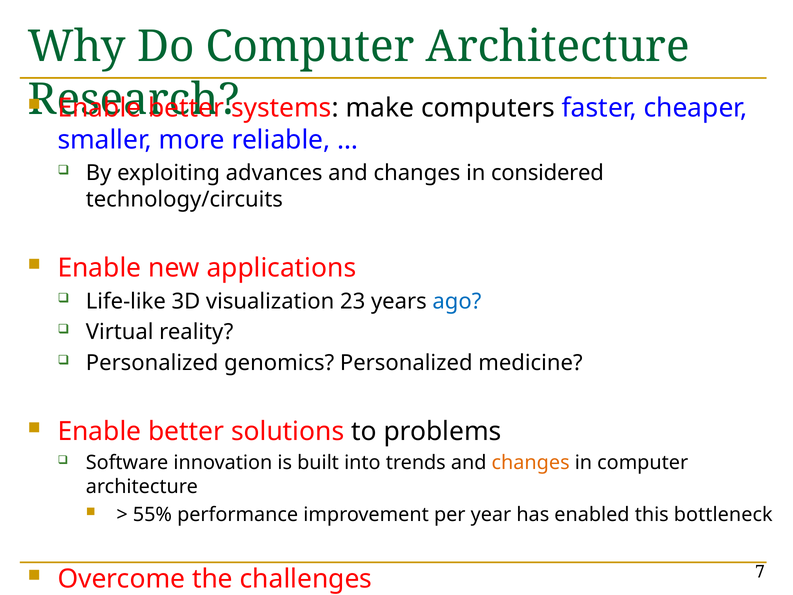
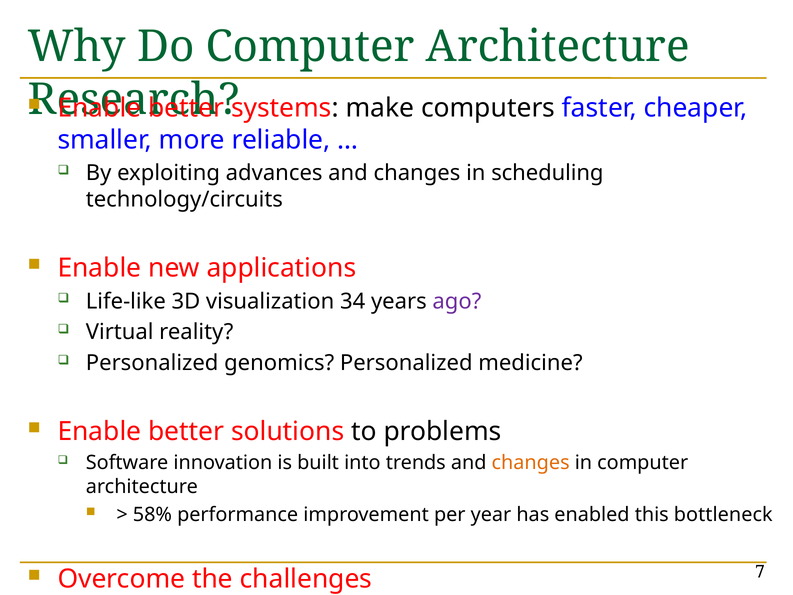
considered: considered -> scheduling (547, 173)
23: 23 -> 34 (353, 301)
ago colour: blue -> purple (457, 301)
55%: 55% -> 58% (152, 514)
